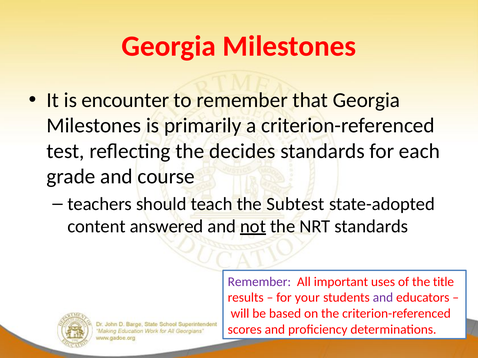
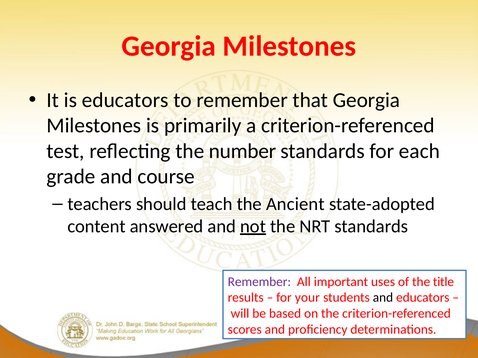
is encounter: encounter -> educators (125, 100)
decides: decides -> number (242, 151)
Subtest: Subtest -> Ancient (295, 204)
and colour: purple -> black (383, 298)
